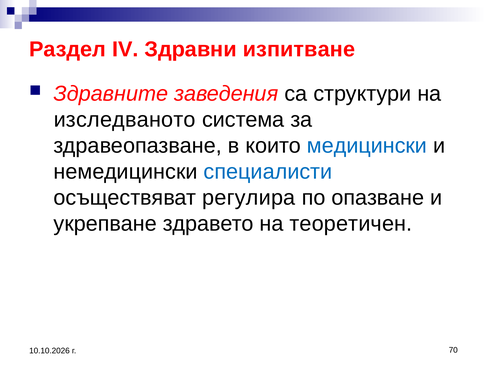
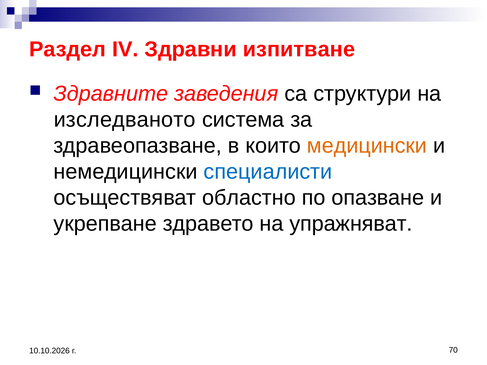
медицински colour: blue -> orange (367, 146)
регулира: регулира -> областно (249, 198)
теоретичен: теоретичен -> упражняват (351, 224)
